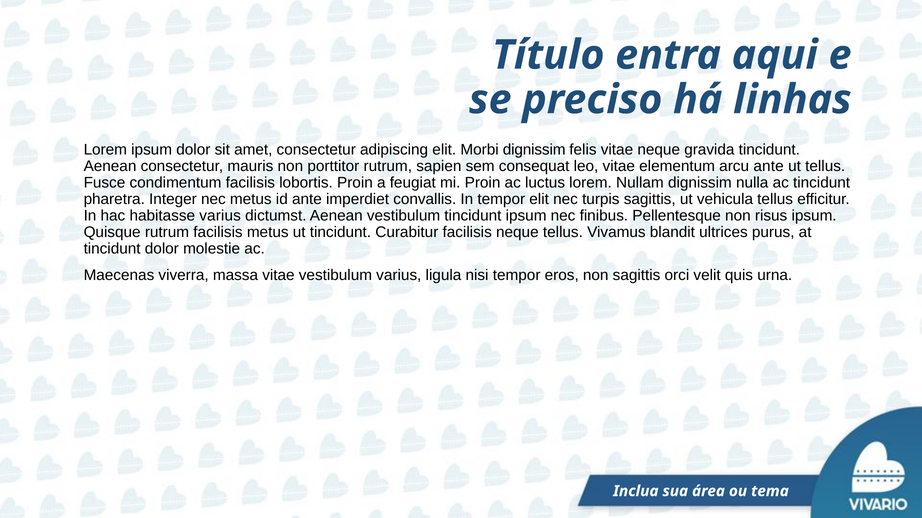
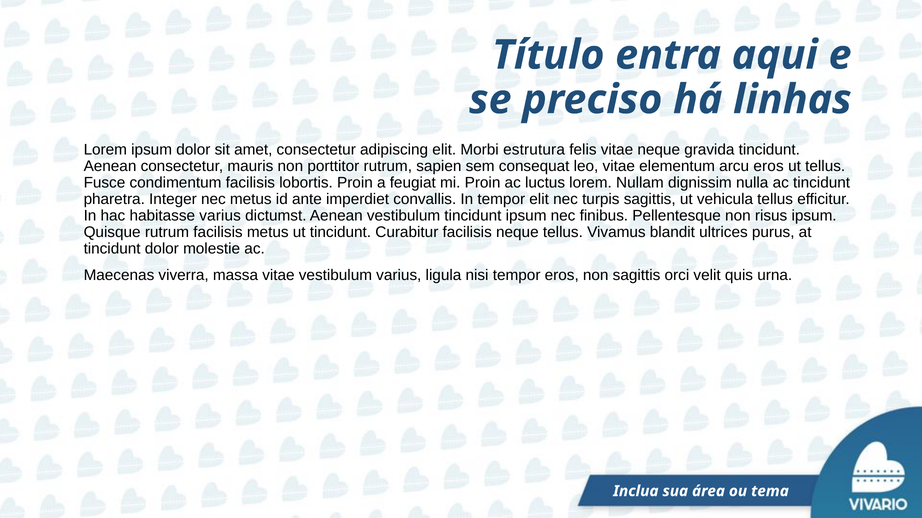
Morbi dignissim: dignissim -> estrutura (534, 150)
arcu ante: ante -> eros (769, 166)
